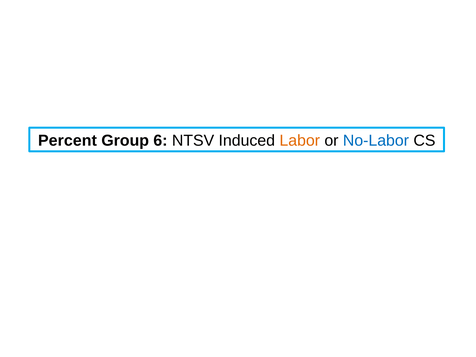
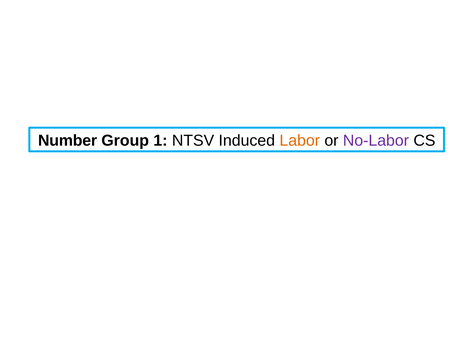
Percent: Percent -> Number (68, 141)
6: 6 -> 1 (160, 141)
No-Labor colour: blue -> purple (376, 141)
